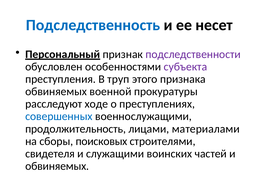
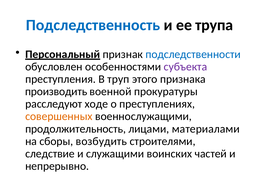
несет: несет -> трупа (214, 25)
подследственности colour: purple -> blue (193, 54)
обвиняемых: обвиняемых -> производить (56, 92)
совершенных colour: blue -> orange (59, 117)
поисковых: поисковых -> возбудить (101, 141)
свидетеля: свидетеля -> следствие (50, 154)
обвиняемых: обвиняемых -> непрерывно (57, 166)
